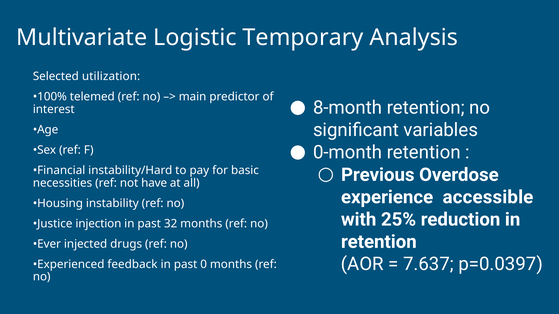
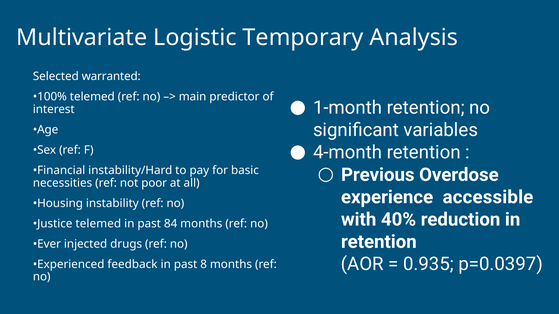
utilization: utilization -> warranted (111, 77)
8-month: 8-month -> 1-month (348, 108)
0-month: 0-month -> 4-month (348, 153)
have: have -> poor (154, 183)
25%: 25% -> 40% (399, 220)
Justice injection: injection -> telemed (98, 224)
32: 32 -> 84 (171, 224)
7.637: 7.637 -> 0.935 (428, 264)
0: 0 -> 8 (204, 265)
